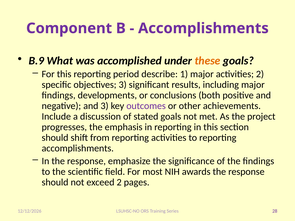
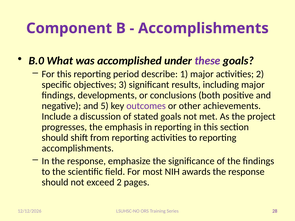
B.9: B.9 -> B.0 (36, 61)
these colour: orange -> purple (208, 61)
and 3: 3 -> 5 (105, 106)
